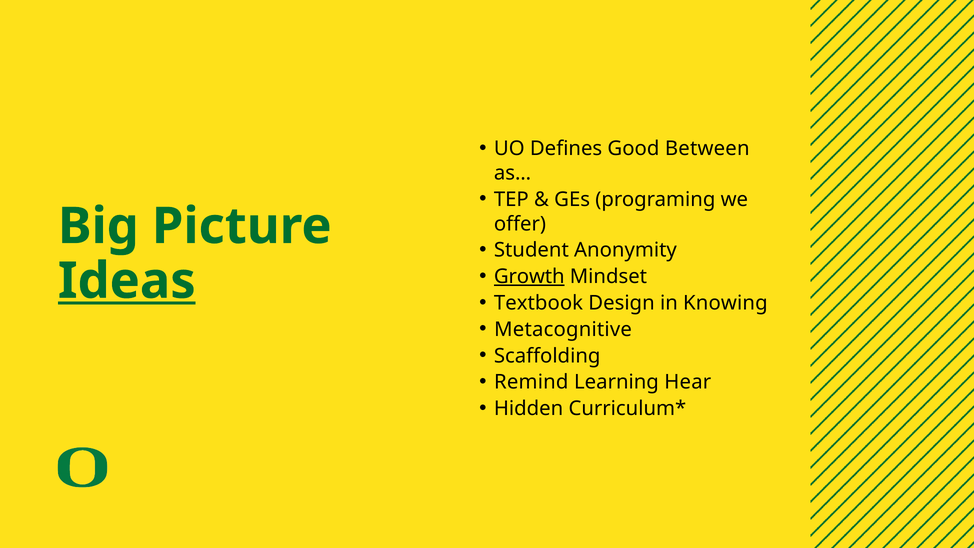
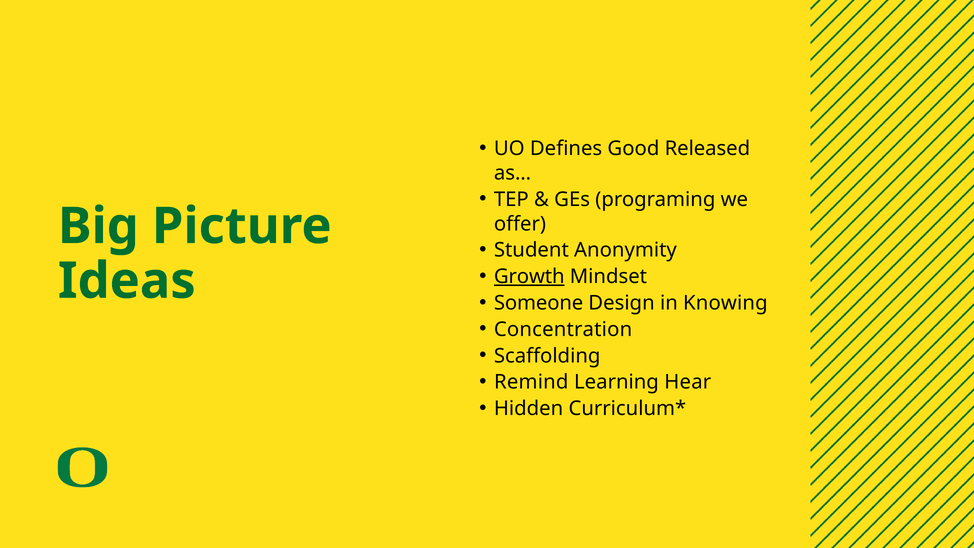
Between: Between -> Released (707, 149)
Ideas underline: present -> none (127, 281)
Textbook: Textbook -> Someone (539, 303)
Metacognitive: Metacognitive -> Concentration (563, 329)
